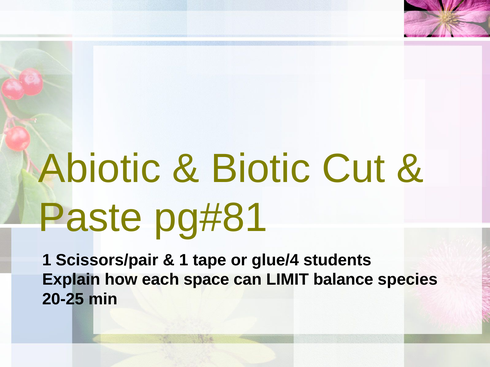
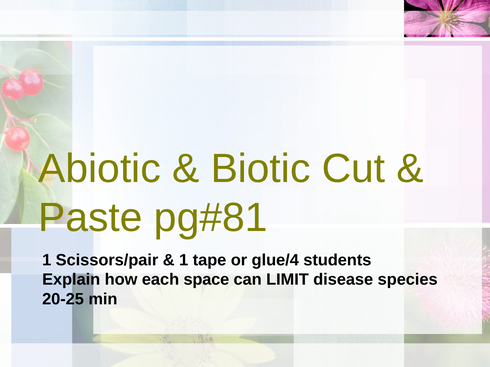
balance: balance -> disease (343, 280)
